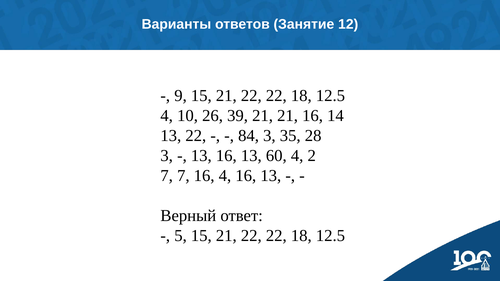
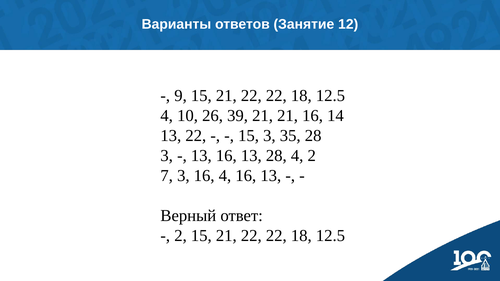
84: 84 -> 15 (249, 136)
13 60: 60 -> 28 (276, 156)
7 7: 7 -> 3 (183, 176)
5: 5 -> 2 (181, 236)
